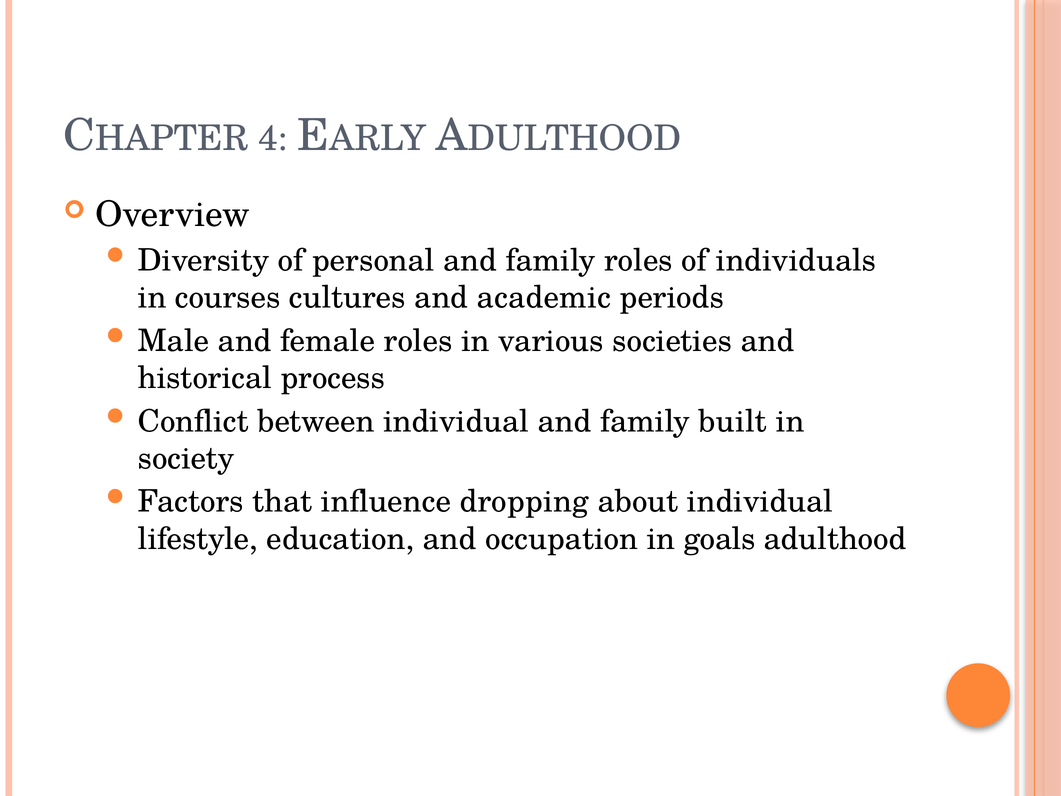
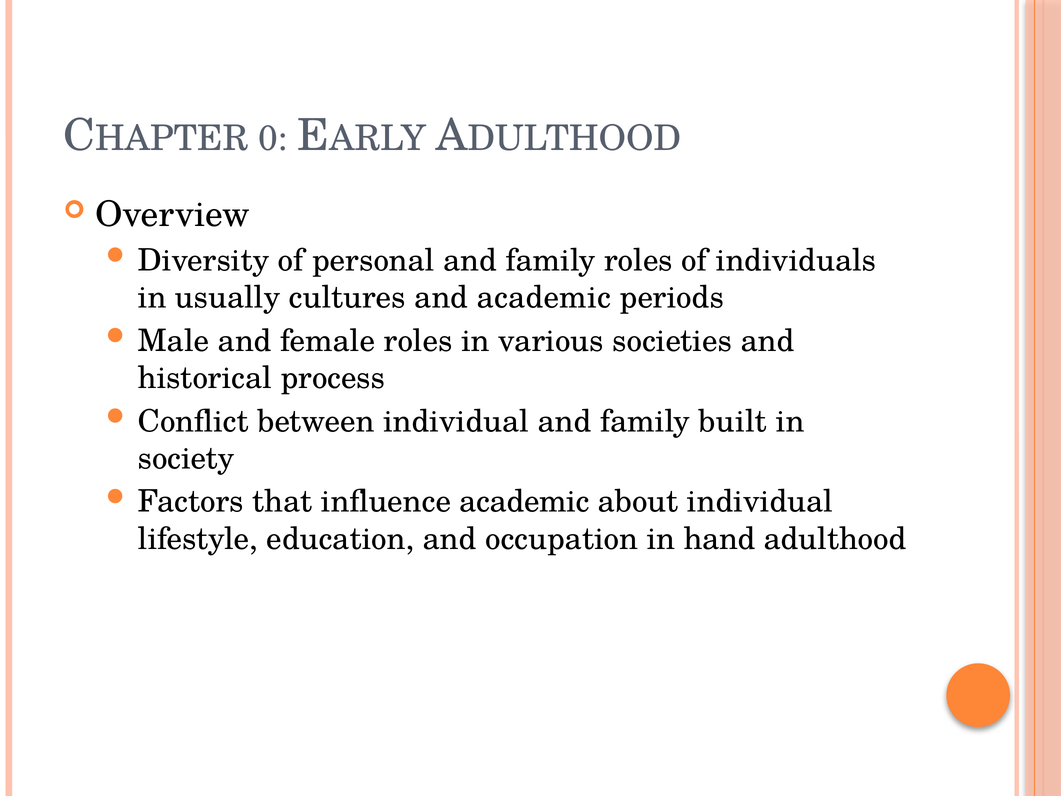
4: 4 -> 0 (273, 139)
courses: courses -> usually (228, 297)
influence dropping: dropping -> academic (524, 502)
goals: goals -> hand (720, 539)
